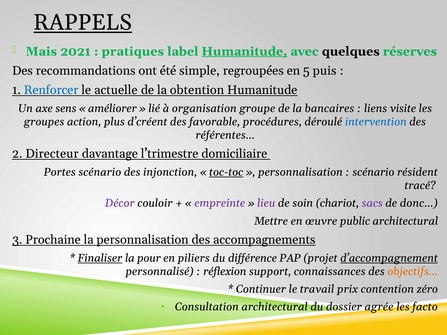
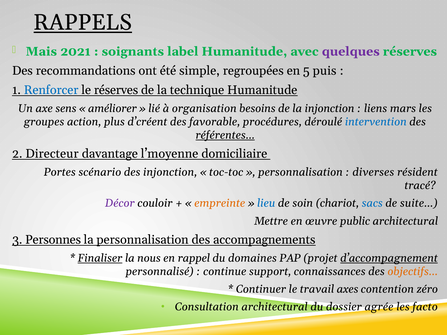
pratiques: pratiques -> soignants (133, 51)
Humanitude underline: present -> none (244, 51)
quelques colour: black -> purple (351, 51)
le actuelle: actuelle -> réserves (116, 90)
obtention: obtention -> technique (197, 90)
groupe: groupe -> besoins (257, 108)
la bancaires: bancaires -> injonction (330, 108)
visite: visite -> mars (403, 108)
référentes… underline: none -> present (225, 135)
l’trimestre: l’trimestre -> l’moyenne (170, 154)
toc-toc underline: present -> none (226, 172)
scénario: scénario -> diverses (373, 172)
empreinte colour: purple -> orange (220, 203)
lieu colour: purple -> blue (266, 203)
sacs colour: purple -> blue (372, 203)
donc…: donc… -> suite… (419, 203)
Prochaine: Prochaine -> Personnes (53, 240)
pour: pour -> nous (149, 258)
piliers: piliers -> rappel (194, 258)
différence: différence -> domaines (252, 258)
réflexion: réflexion -> continue (225, 272)
prix: prix -> axes (348, 289)
